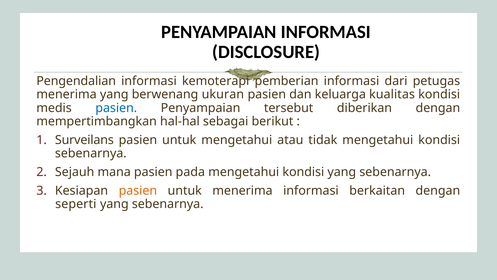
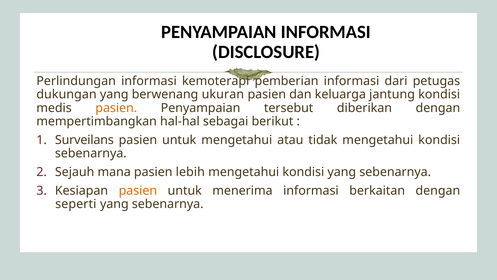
Pengendalian: Pengendalian -> Perlindungan (76, 81)
menerima: menerima -> dukungan (66, 94)
kualitas: kualitas -> jantung (392, 94)
pasien colour: blue -> orange (116, 108)
pada: pada -> lebih (190, 172)
